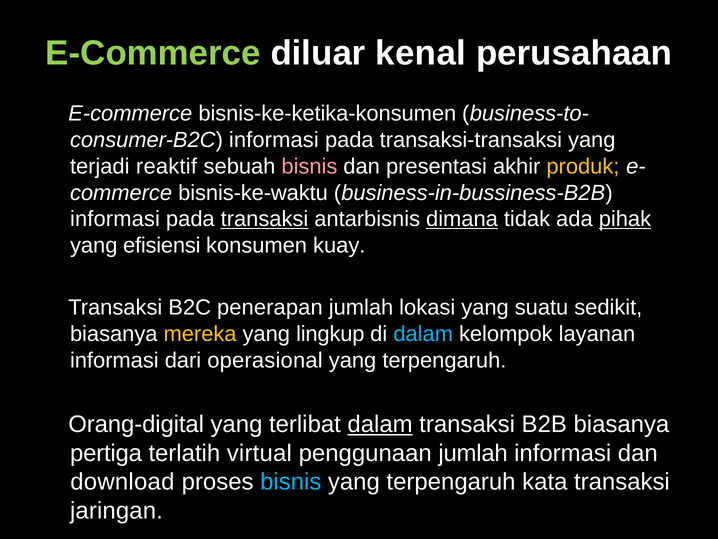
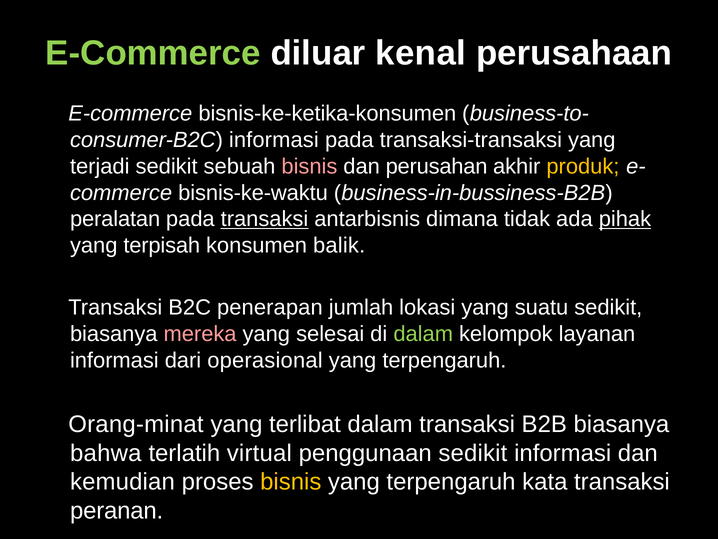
terjadi reaktif: reaktif -> sedikit (167, 166)
presentasi: presentasi -> perusahan (437, 166)
informasi: informasi -> peralatan (115, 219)
dimana underline: present -> none (462, 219)
efisiensi: efisiensi -> terpisah (162, 245)
kuay: kuay -> balik (339, 245)
mereka colour: yellow -> pink (200, 334)
lingkup: lingkup -> selesai (330, 334)
dalam colour: light blue -> light green (423, 334)
Orang-digital: Orang-digital -> Orang-minat (136, 424)
dalam underline: present -> none (380, 424)
pertiga: pertiga -> bahwa (106, 453)
penggunaan jumlah: jumlah -> sedikit (473, 453)
download: download -> kemudian (122, 481)
bisnis colour: light blue -> yellow (291, 481)
jaringan: jaringan -> peranan (117, 510)
